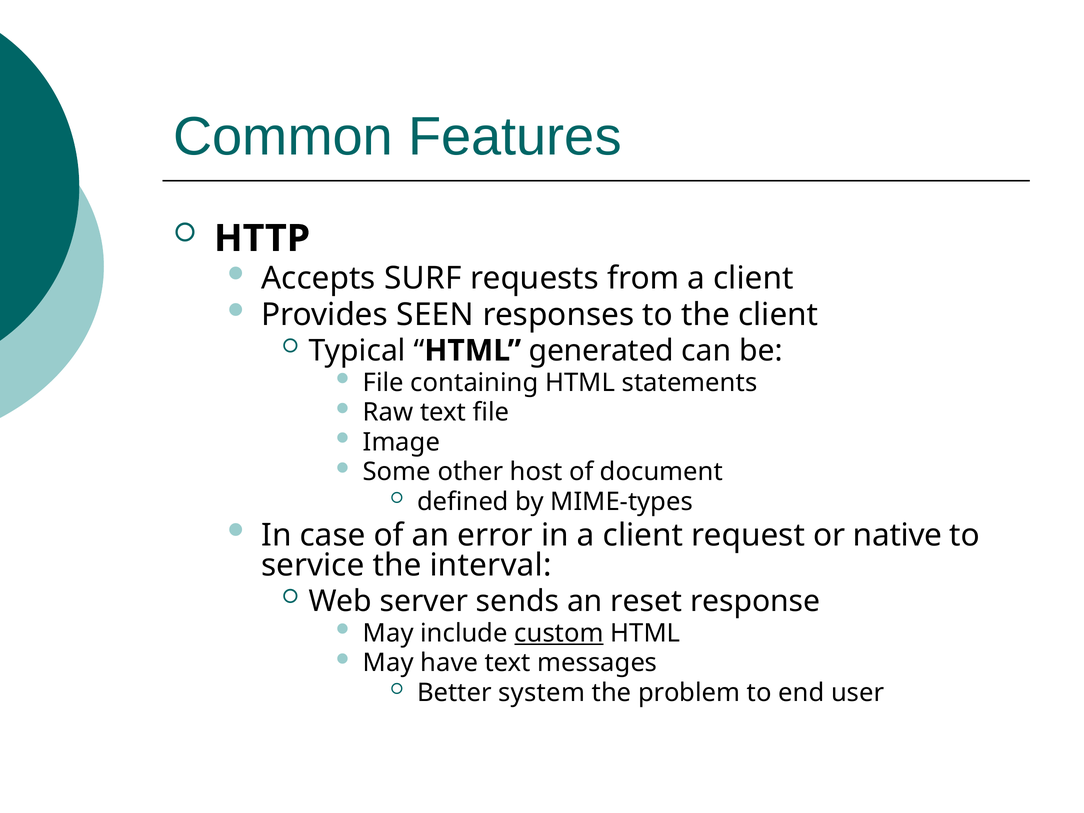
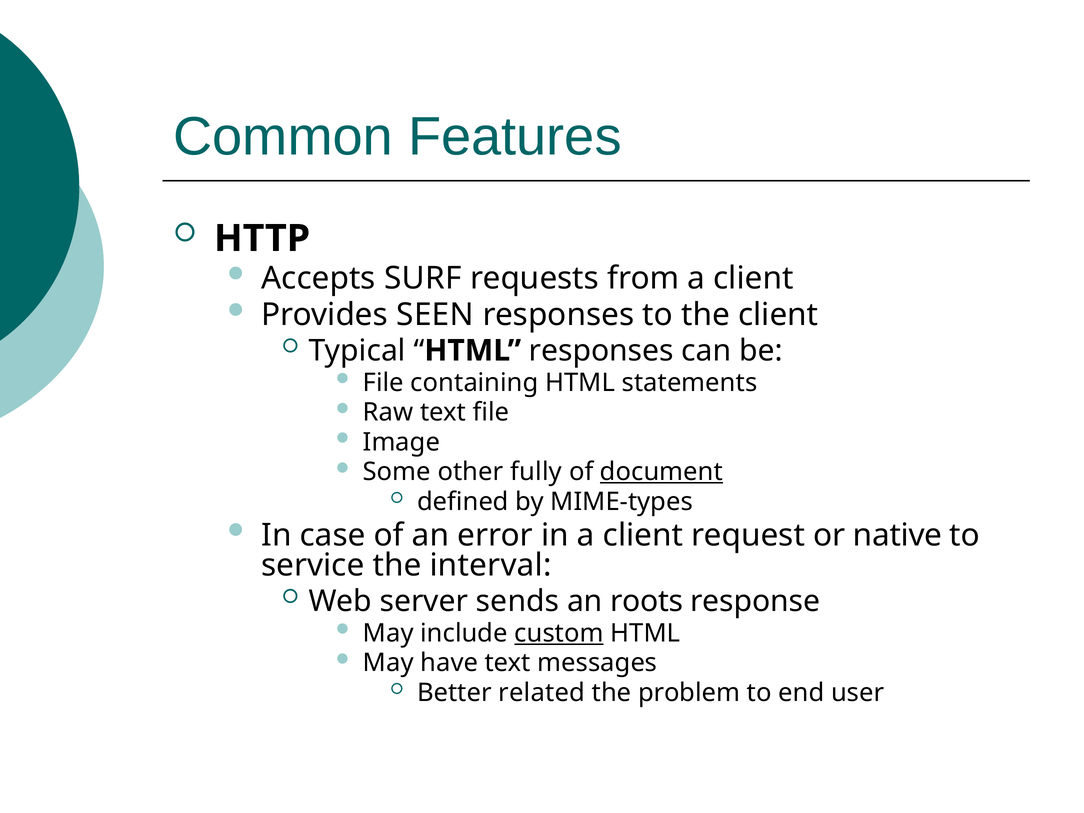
HTML generated: generated -> responses (601, 351)
host: host -> fully (536, 472)
document underline: none -> present (661, 472)
reset: reset -> roots (647, 601)
system: system -> related (542, 693)
